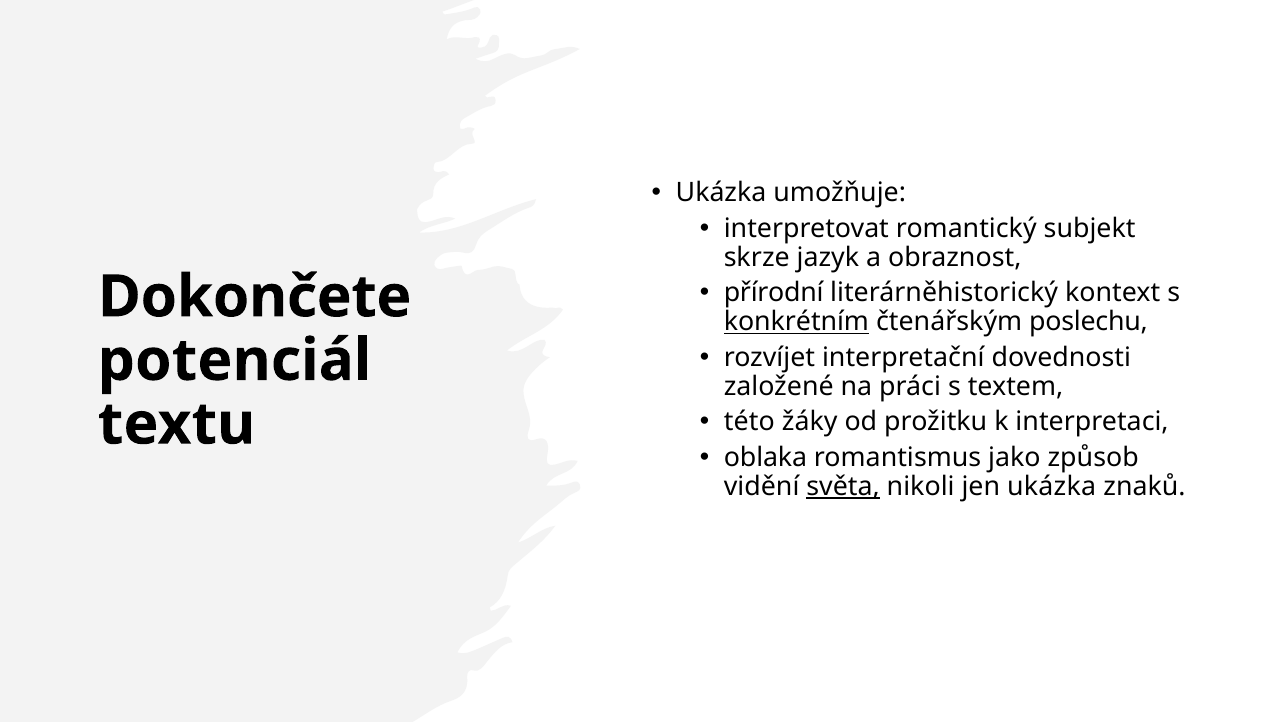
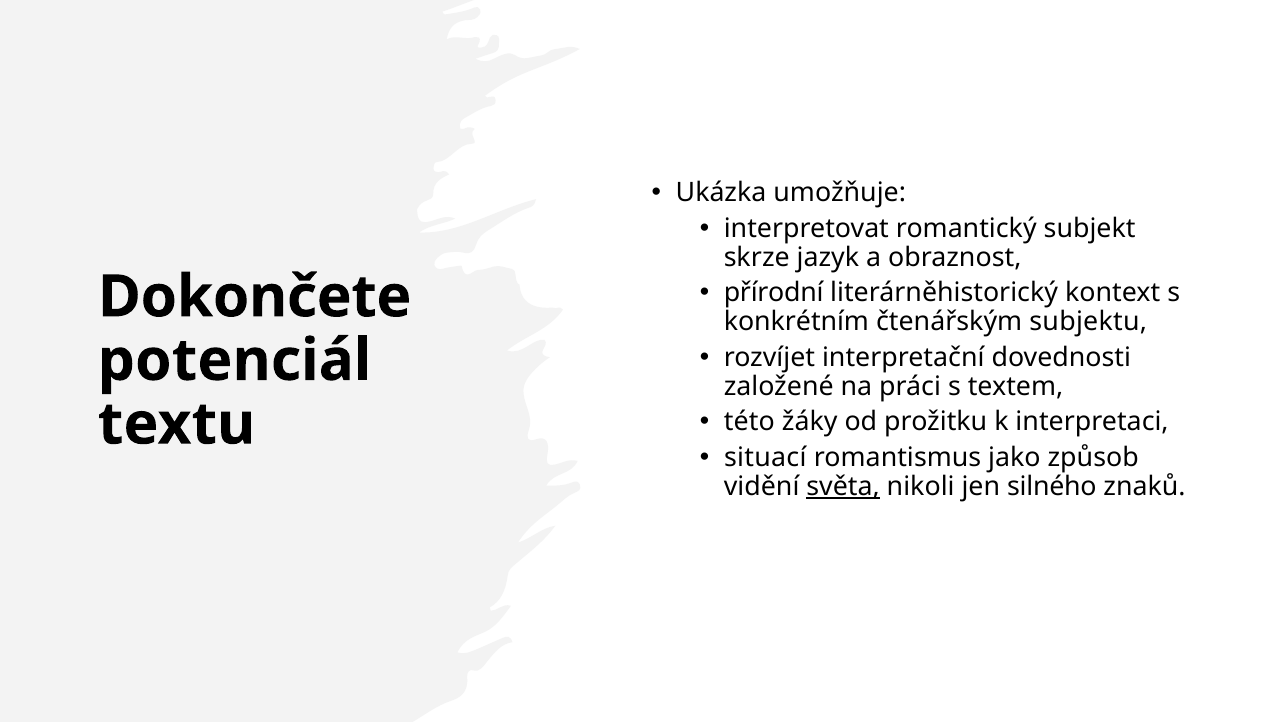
konkrétním underline: present -> none (796, 322)
poslechu: poslechu -> subjektu (1088, 322)
oblaka: oblaka -> situací (765, 458)
jen ukázka: ukázka -> silného (1052, 487)
